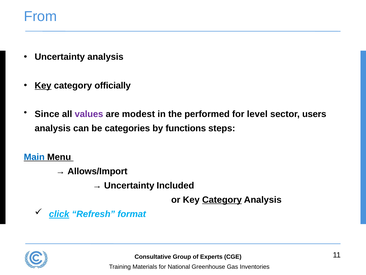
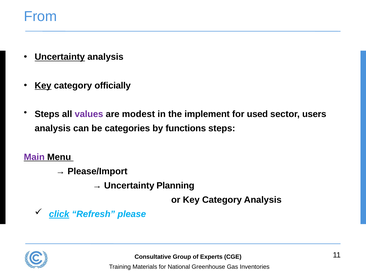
Uncertainty underline: none -> present (60, 57)
Since: Since -> Steps (47, 114)
performed: performed -> implement (207, 114)
level: level -> used (257, 114)
Main colour: blue -> purple (34, 157)
Allows/Import: Allows/Import -> Please/Import (97, 171)
Included: Included -> Planning (175, 185)
Category underline: present -> none (222, 200)
format: format -> please (132, 214)
